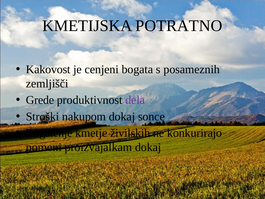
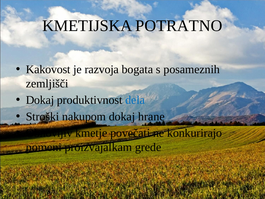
cenjeni: cenjeni -> razvoja (102, 69)
Grede: Grede -> Dokaj (40, 100)
dela colour: purple -> blue (135, 100)
sonce: sonce -> hrane (151, 116)
Bogatenje: Bogatenje -> Obnovljiv (49, 133)
živilskih: živilskih -> povečati (130, 133)
proizvajalkam dokaj: dokaj -> grede (148, 147)
